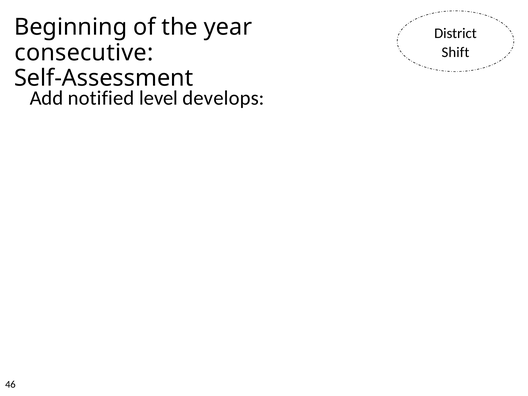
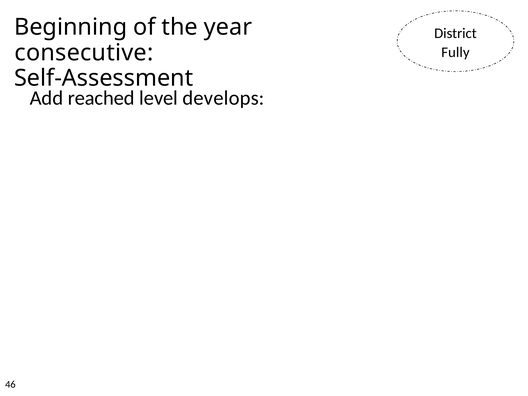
Shift: Shift -> Fully (455, 52)
notified: notified -> reached (101, 98)
